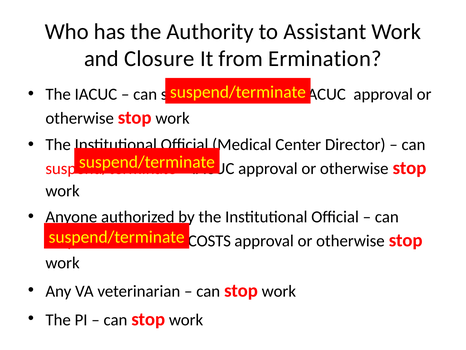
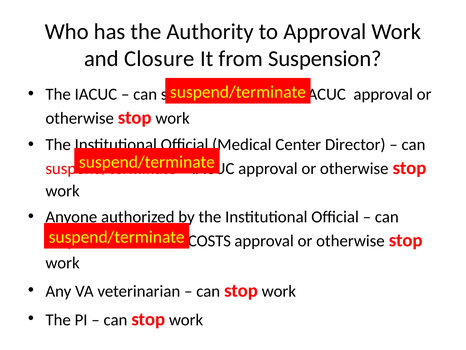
to Assistant: Assistant -> Approval (325, 31)
Ermination: Ermination -> Suspension (325, 59)
